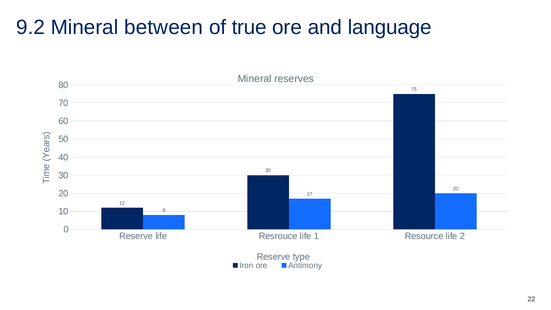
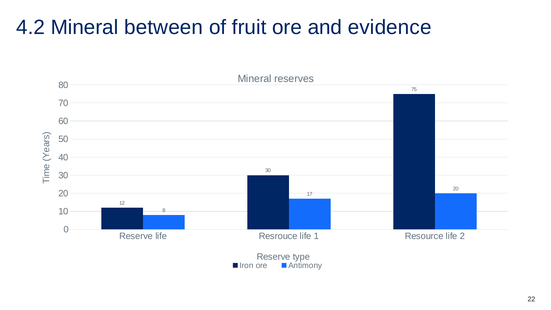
9.2: 9.2 -> 4.2 (31, 27)
true: true -> fruit (249, 27)
language: language -> evidence (390, 27)
